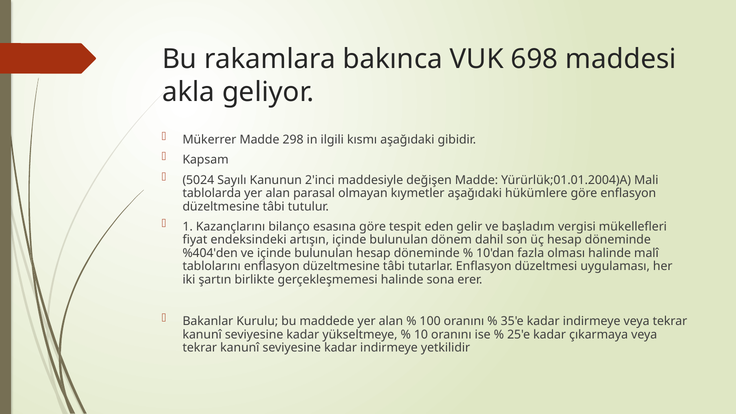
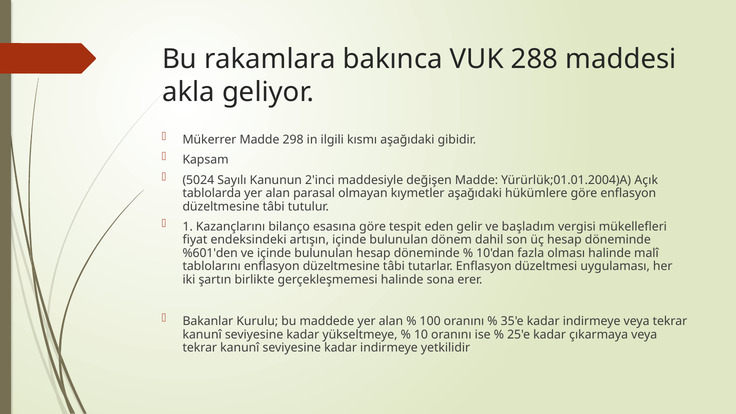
698: 698 -> 288 (535, 59)
Mali: Mali -> Açık (646, 180)
%404'den: %404'den -> %601'den (210, 253)
